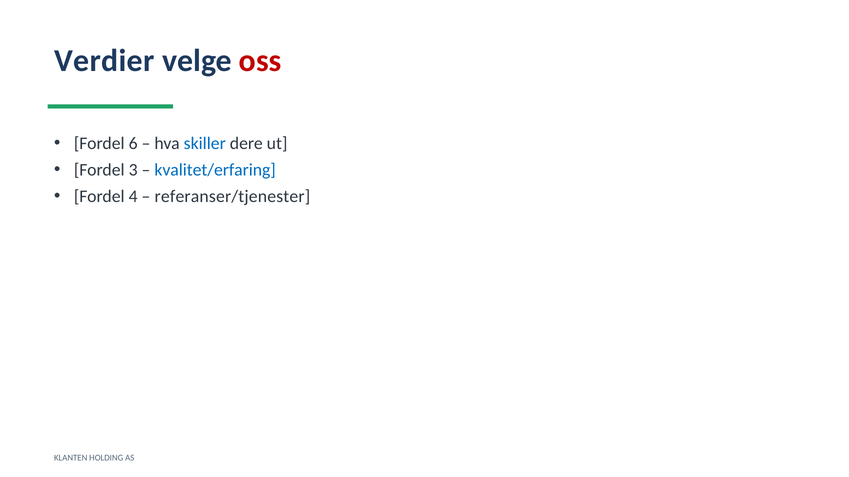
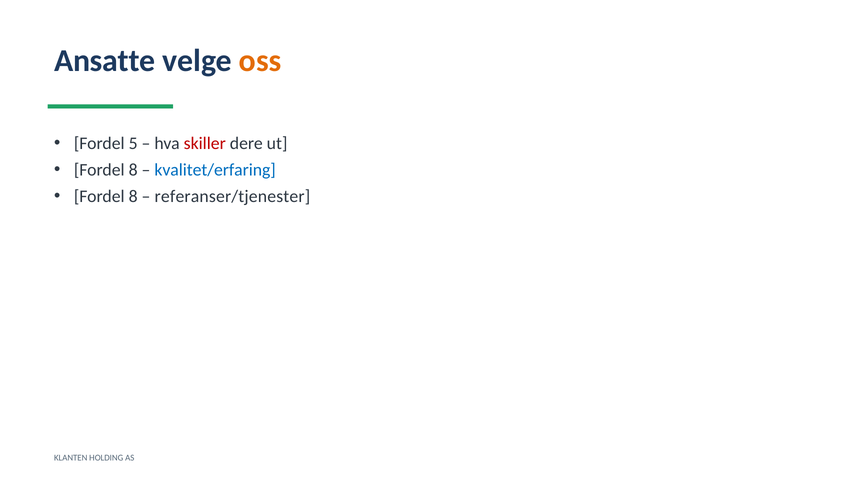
Verdier: Verdier -> Ansatte (105, 61)
oss colour: red -> orange (260, 61)
6: 6 -> 5 (133, 144)
skiller colour: blue -> red (205, 144)
3: 3 -> 8 (133, 170)
4: 4 -> 8 (133, 197)
